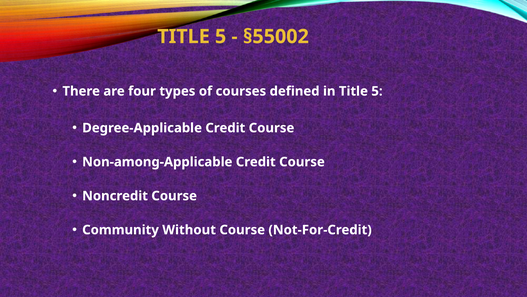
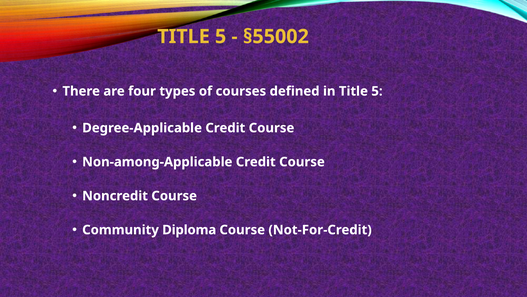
Without: Without -> Diploma (189, 229)
